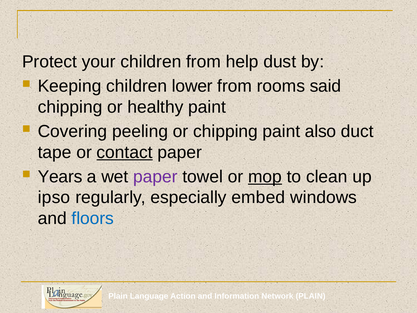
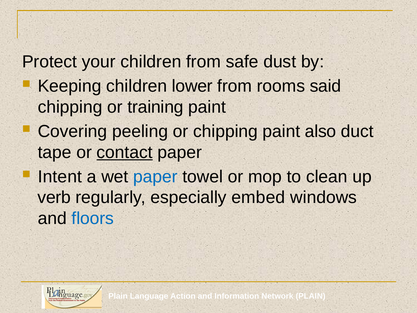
help: help -> safe (242, 62)
healthy: healthy -> training (156, 107)
Years: Years -> Intent (60, 176)
paper colour: purple -> blue (155, 176)
mop underline: present -> none (265, 176)
ipso: ipso -> verb (54, 197)
